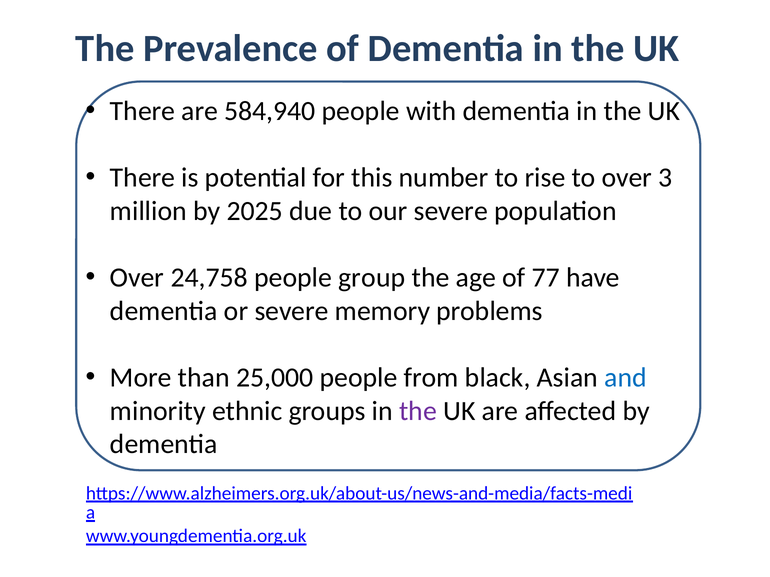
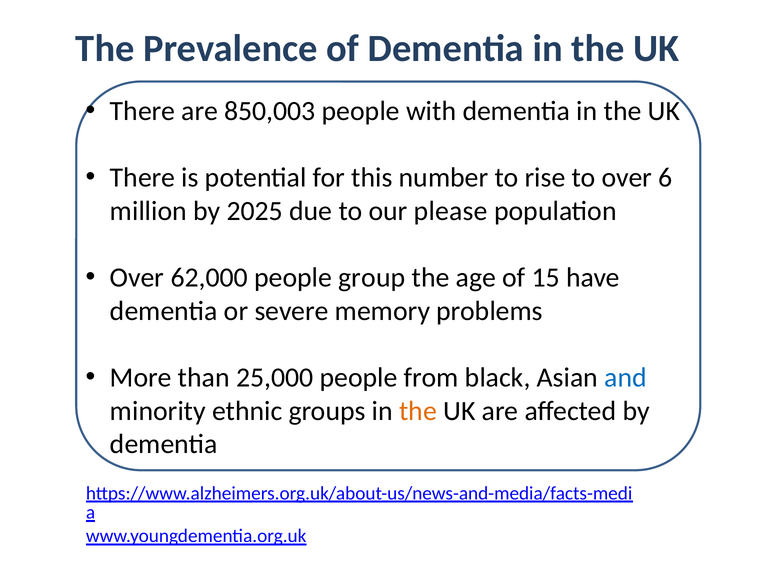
584,940: 584,940 -> 850,003 (270, 111)
3: 3 -> 6 (665, 178)
our severe: severe -> please (451, 211)
24,758: 24,758 -> 62,000 (209, 278)
77: 77 -> 15 (546, 278)
the colour: purple -> orange (418, 411)
